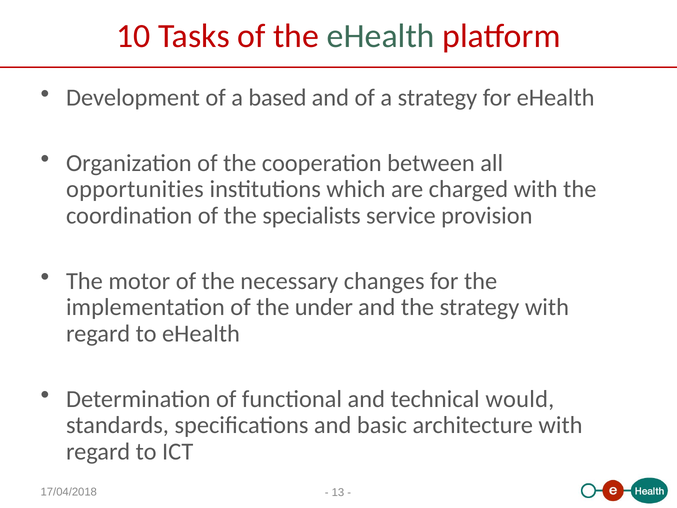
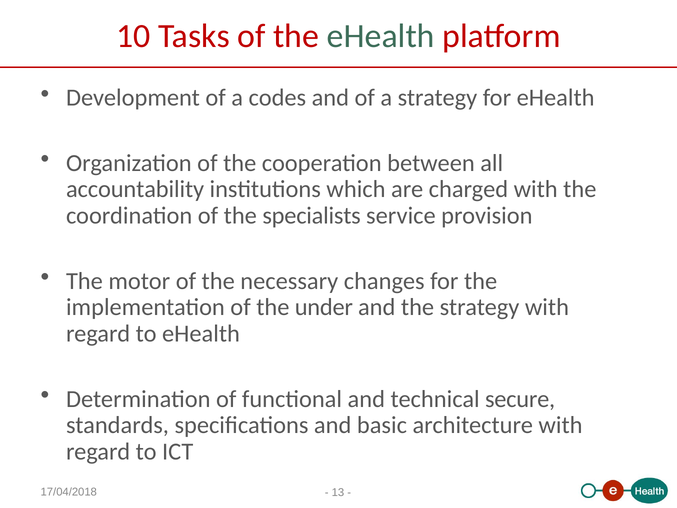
based: based -> codes (277, 98)
opportunities: opportunities -> accountability (135, 189)
would: would -> secure (520, 399)
